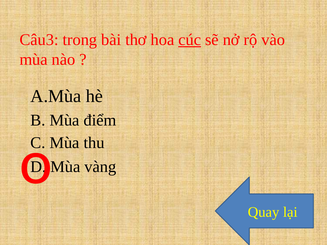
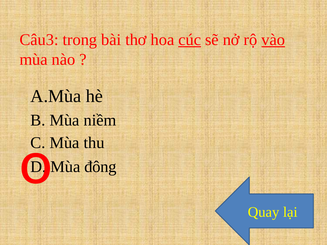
vào underline: none -> present (273, 40)
điểm: điểm -> niềm (100, 120)
vàng: vàng -> đông (100, 167)
